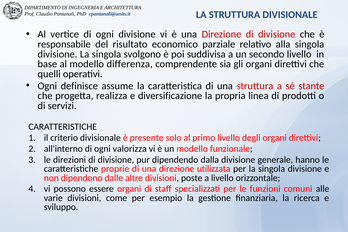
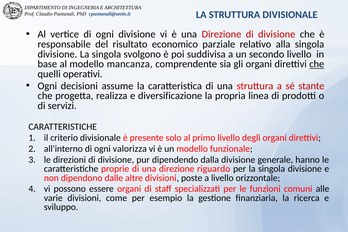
differenza: differenza -> mancanza (130, 64)
che underline: none -> present (317, 64)
definisce: definisce -> decisioni (79, 86)
utilizzata: utilizzata -> riguardo (214, 169)
